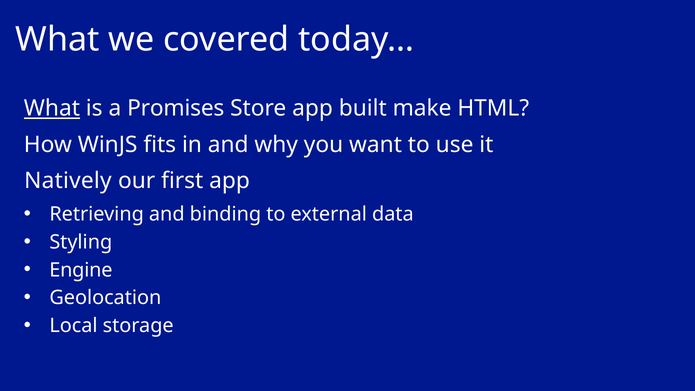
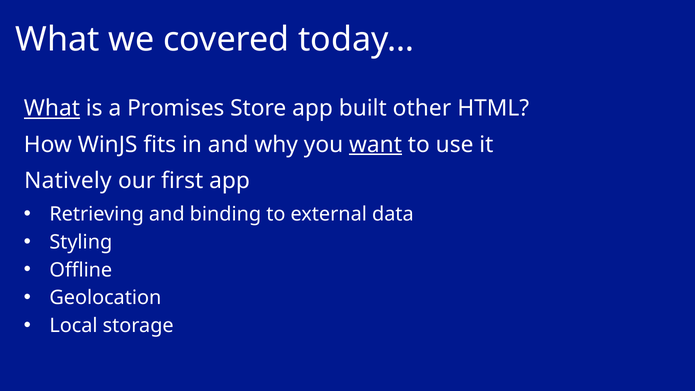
make: make -> other (422, 108)
want underline: none -> present (376, 145)
Engine: Engine -> Offline (81, 270)
